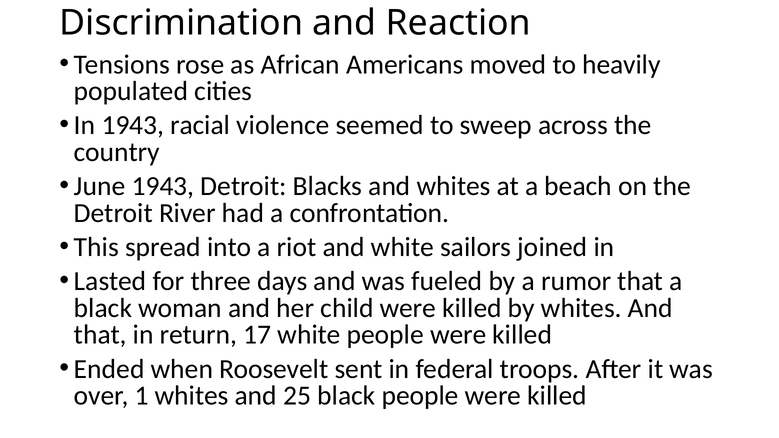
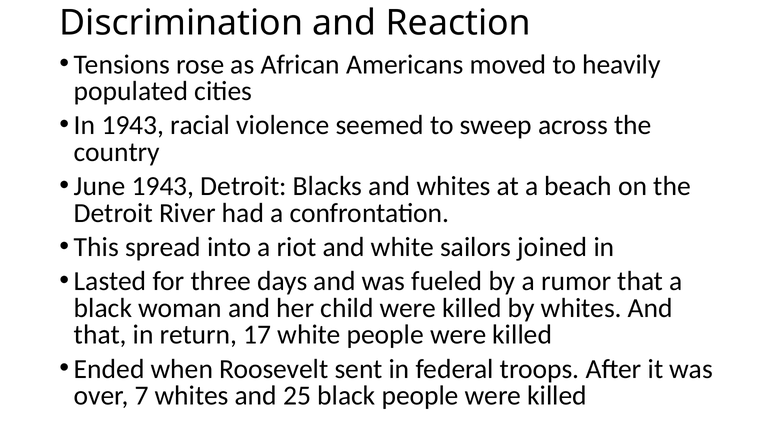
1: 1 -> 7 (142, 396)
